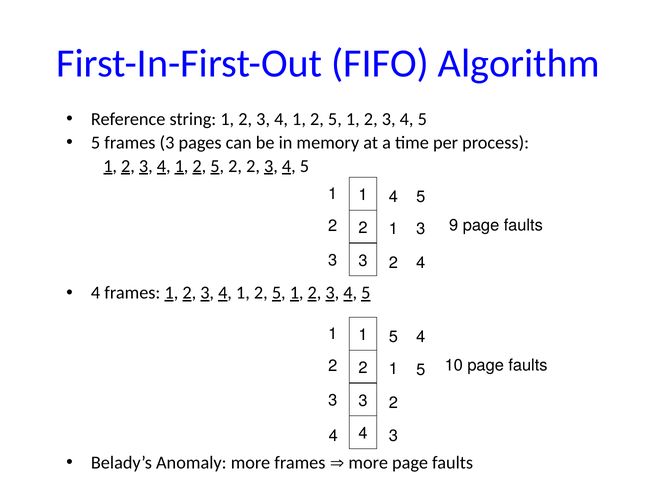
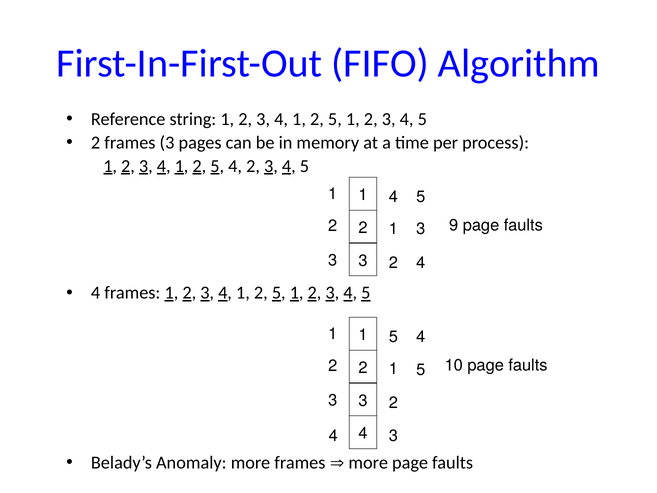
5: 5 -> 2 (96, 143)
5 2: 2 -> 4 (235, 166)
